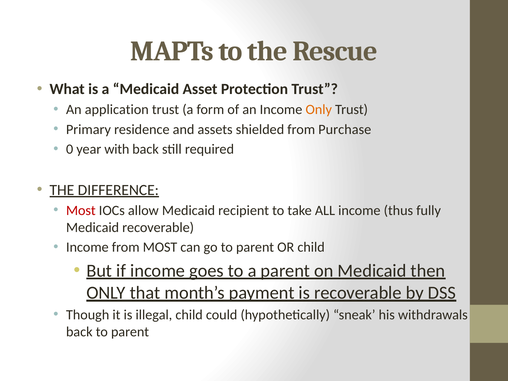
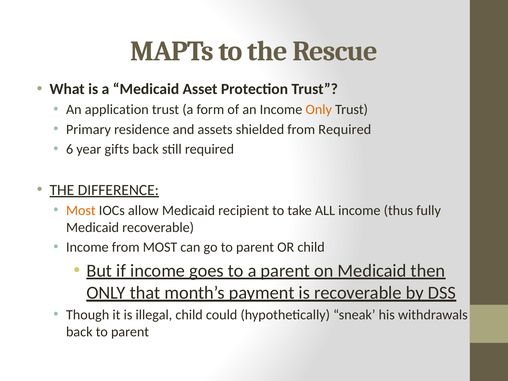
from Purchase: Purchase -> Required (345, 129)
0: 0 -> 6 (70, 149)
with: with -> gifts (117, 149)
Most colour: red -> orange (81, 210)
